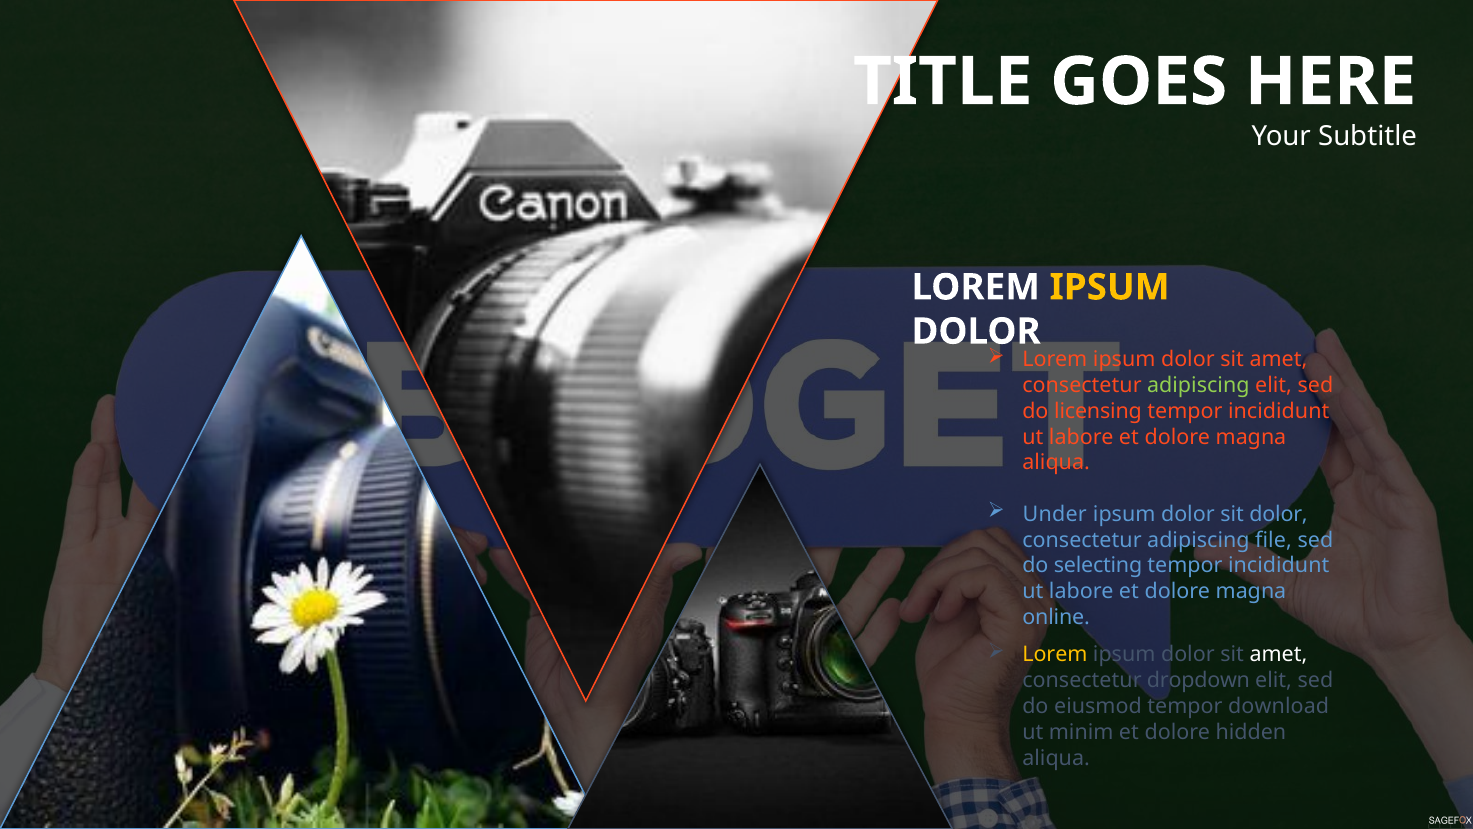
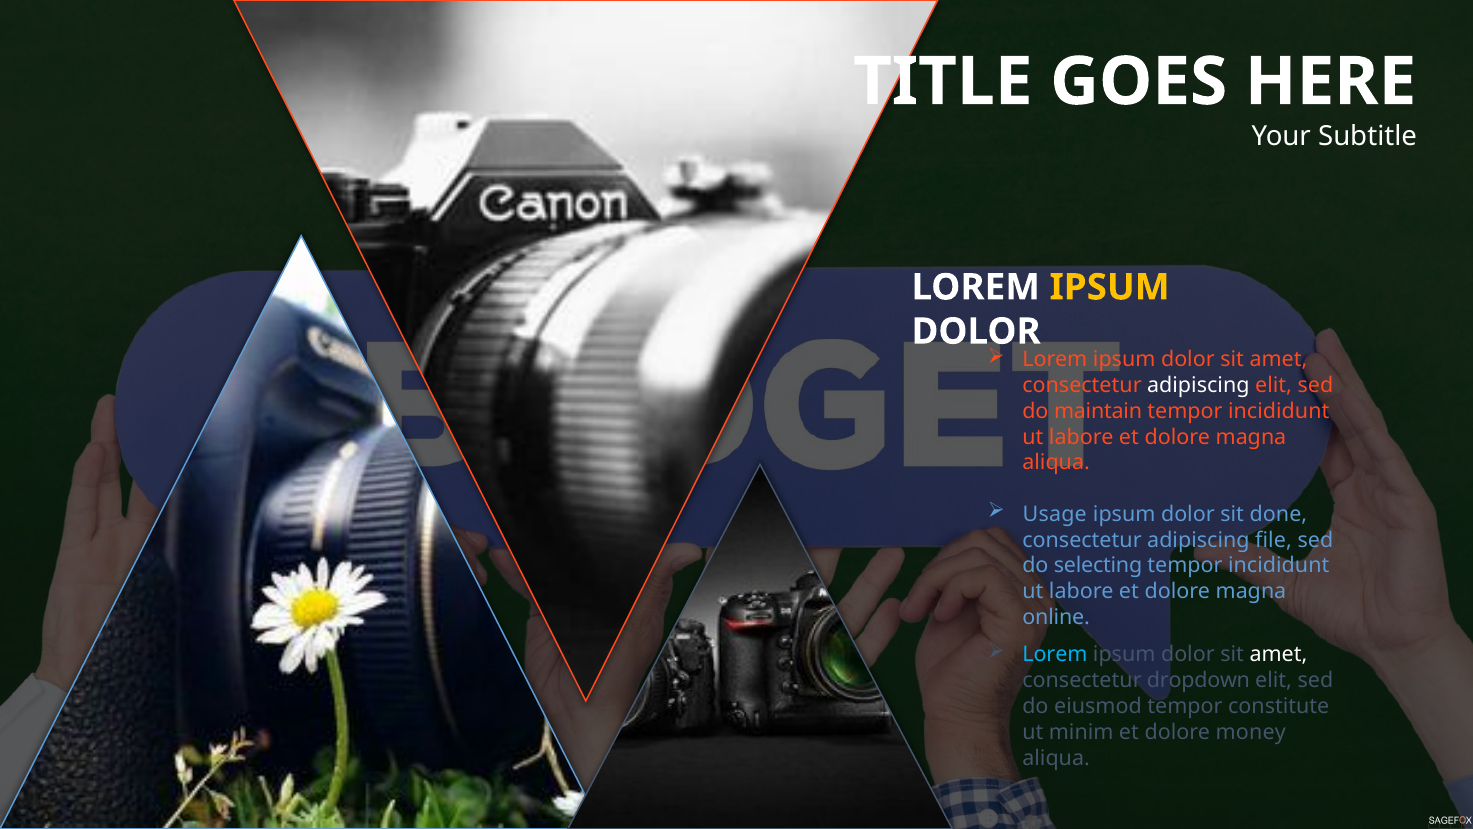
adipiscing colour: light green -> white (1198, 385)
licensing: licensing -> maintain (1098, 411)
Under: Under -> Usage (1055, 514)
sit dolor: dolor -> done (1278, 514)
Lorem colour: yellow -> light blue (1055, 654)
download: download -> constitute (1279, 706)
hidden: hidden -> money (1251, 732)
